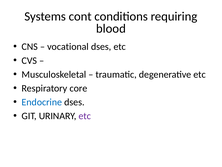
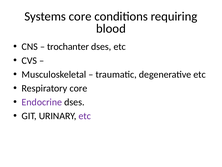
Systems cont: cont -> core (80, 16)
vocational: vocational -> trochanter (68, 47)
Endocrine colour: blue -> purple (42, 102)
